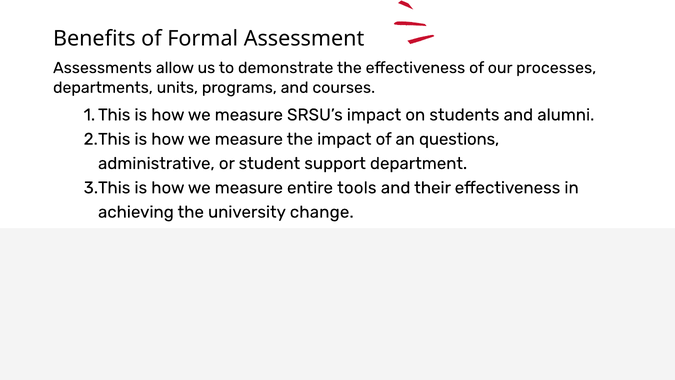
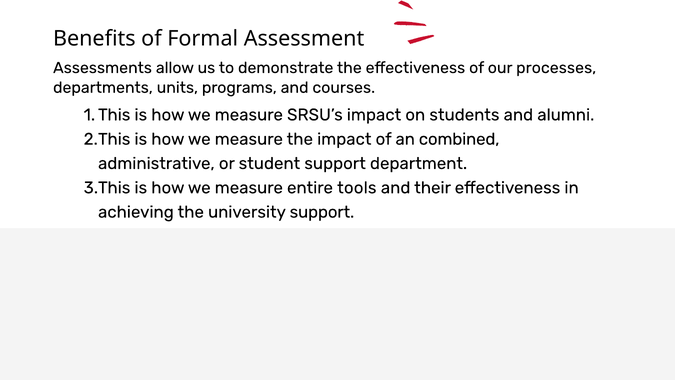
questions: questions -> combined (459, 139)
university change: change -> support (322, 212)
